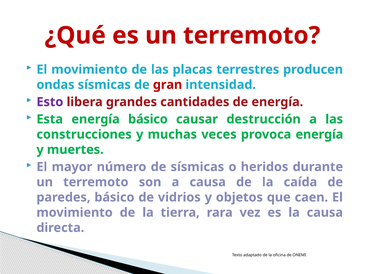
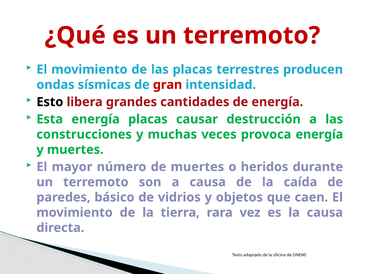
Esto colour: purple -> black (50, 102)
energía básico: básico -> placas (148, 119)
de sísmicas: sísmicas -> muertes (197, 167)
